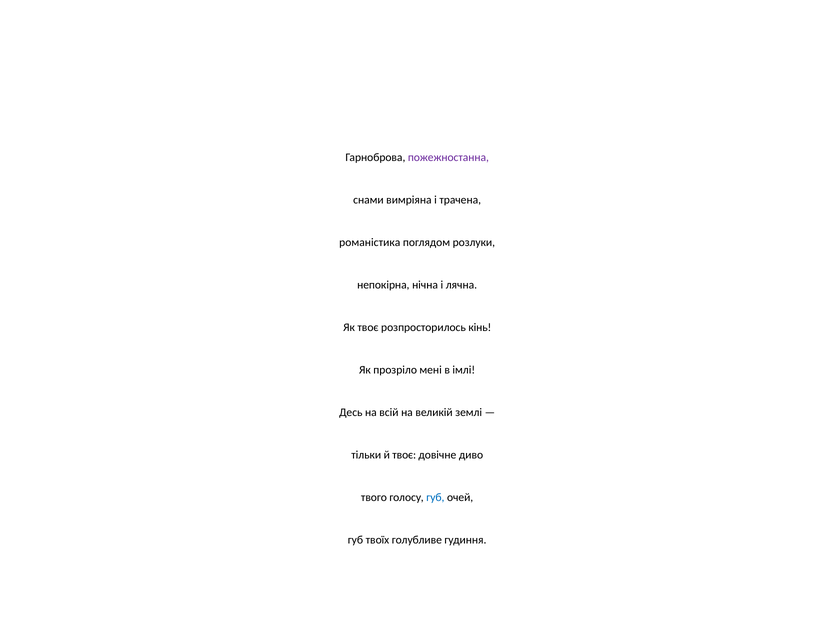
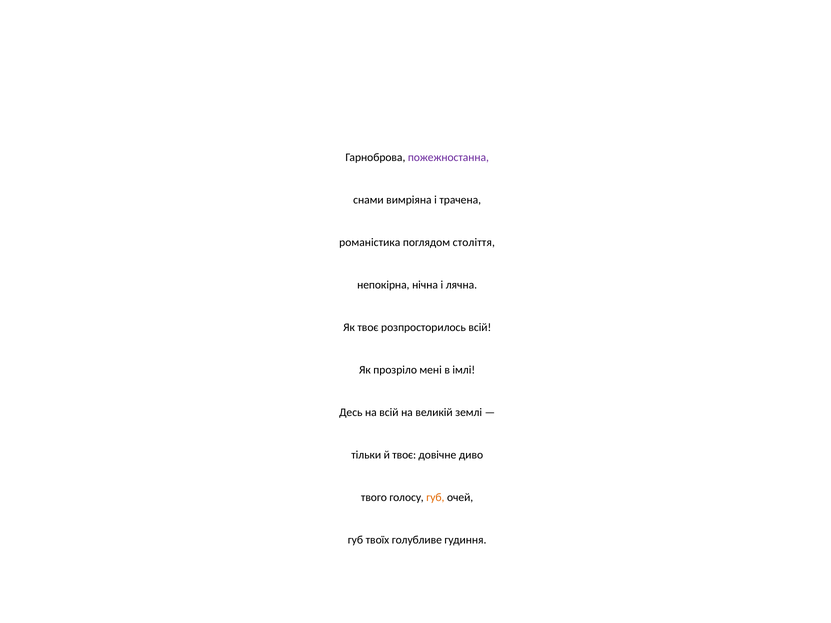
розлуки: розлуки -> століття (474, 242)
розпросторилось кінь: кінь -> всій (480, 327)
губ colour: blue -> orange (435, 498)
